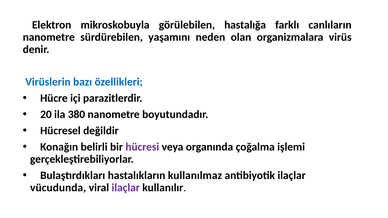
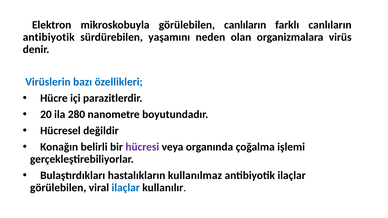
görülebilen hastalığa: hastalığa -> canlıların (245, 25)
nanometre: nanometre -> antibiyotik (49, 37)
380: 380 -> 280 (76, 114)
vücudunda: vücudunda -> görülebilen (58, 188)
ilaçlar colour: purple -> blue (126, 188)
